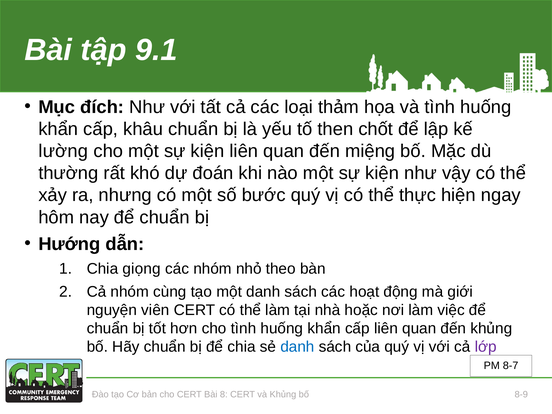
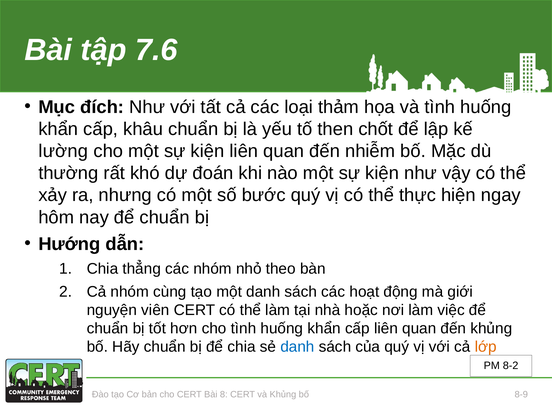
9.1: 9.1 -> 7.6 (156, 50)
miệng: miệng -> nhiễm (370, 151)
giọng: giọng -> thẳng (142, 269)
lớp colour: purple -> orange (486, 347)
8-7: 8-7 -> 8-2 (511, 366)
